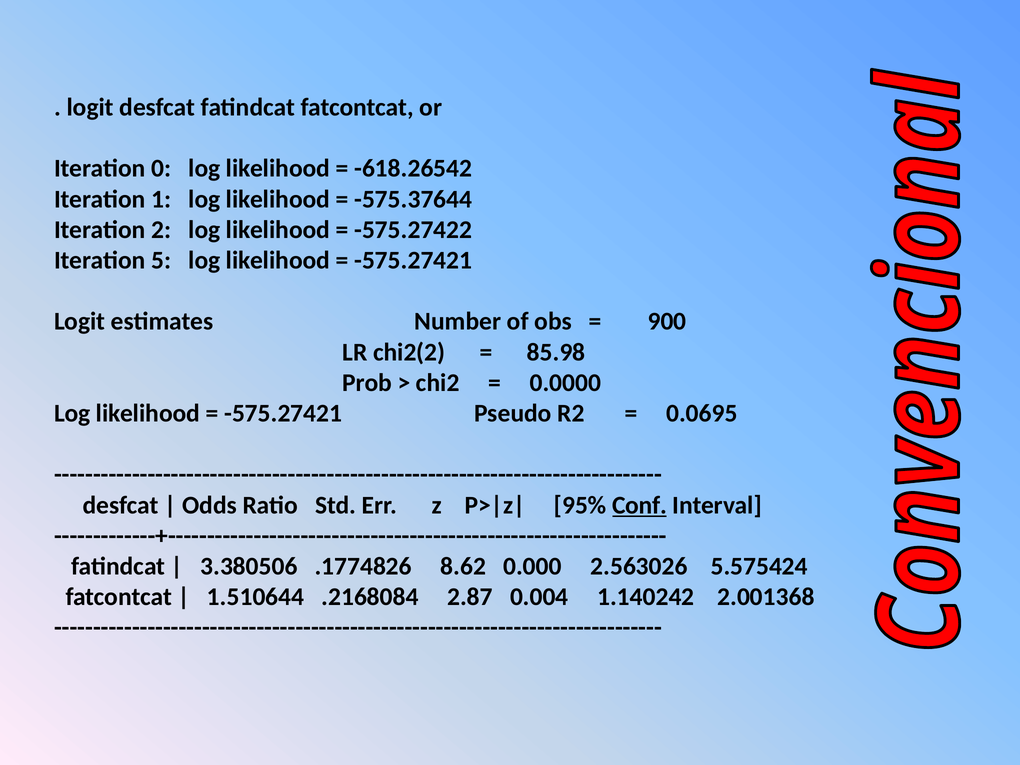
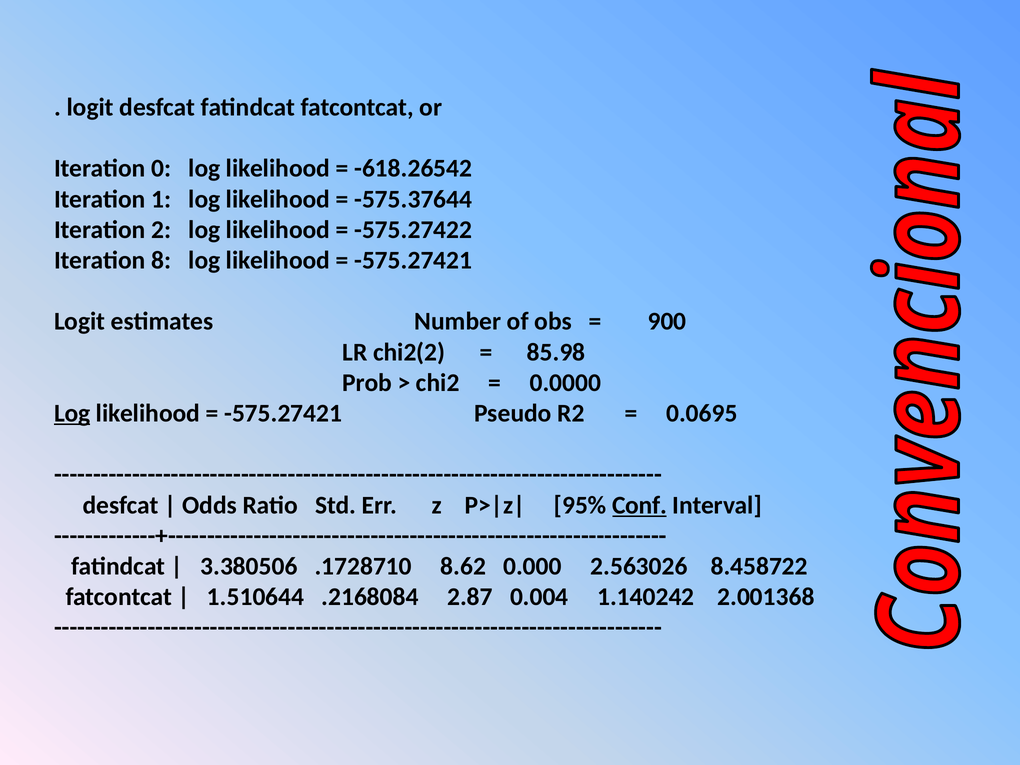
5: 5 -> 8 (161, 260)
Log underline: none -> present (72, 413)
.1774826: .1774826 -> .1728710 (363, 566)
5.575424: 5.575424 -> 8.458722 (759, 566)
